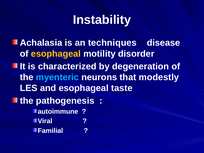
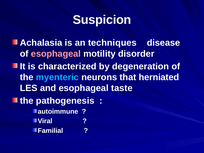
Instability: Instability -> Suspicion (102, 20)
esophageal colour: yellow -> pink (56, 54)
modestly: modestly -> herniated (159, 77)
